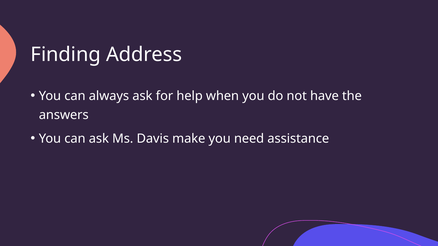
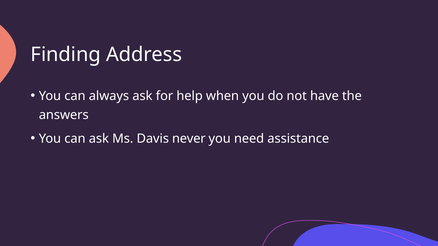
make: make -> never (189, 139)
